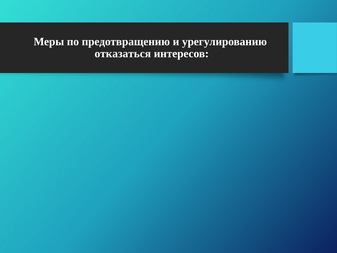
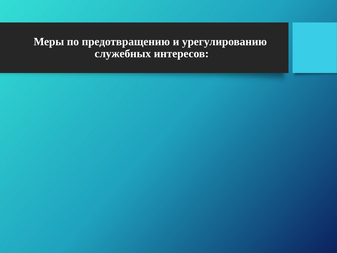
отказаться: отказаться -> служебных (123, 54)
